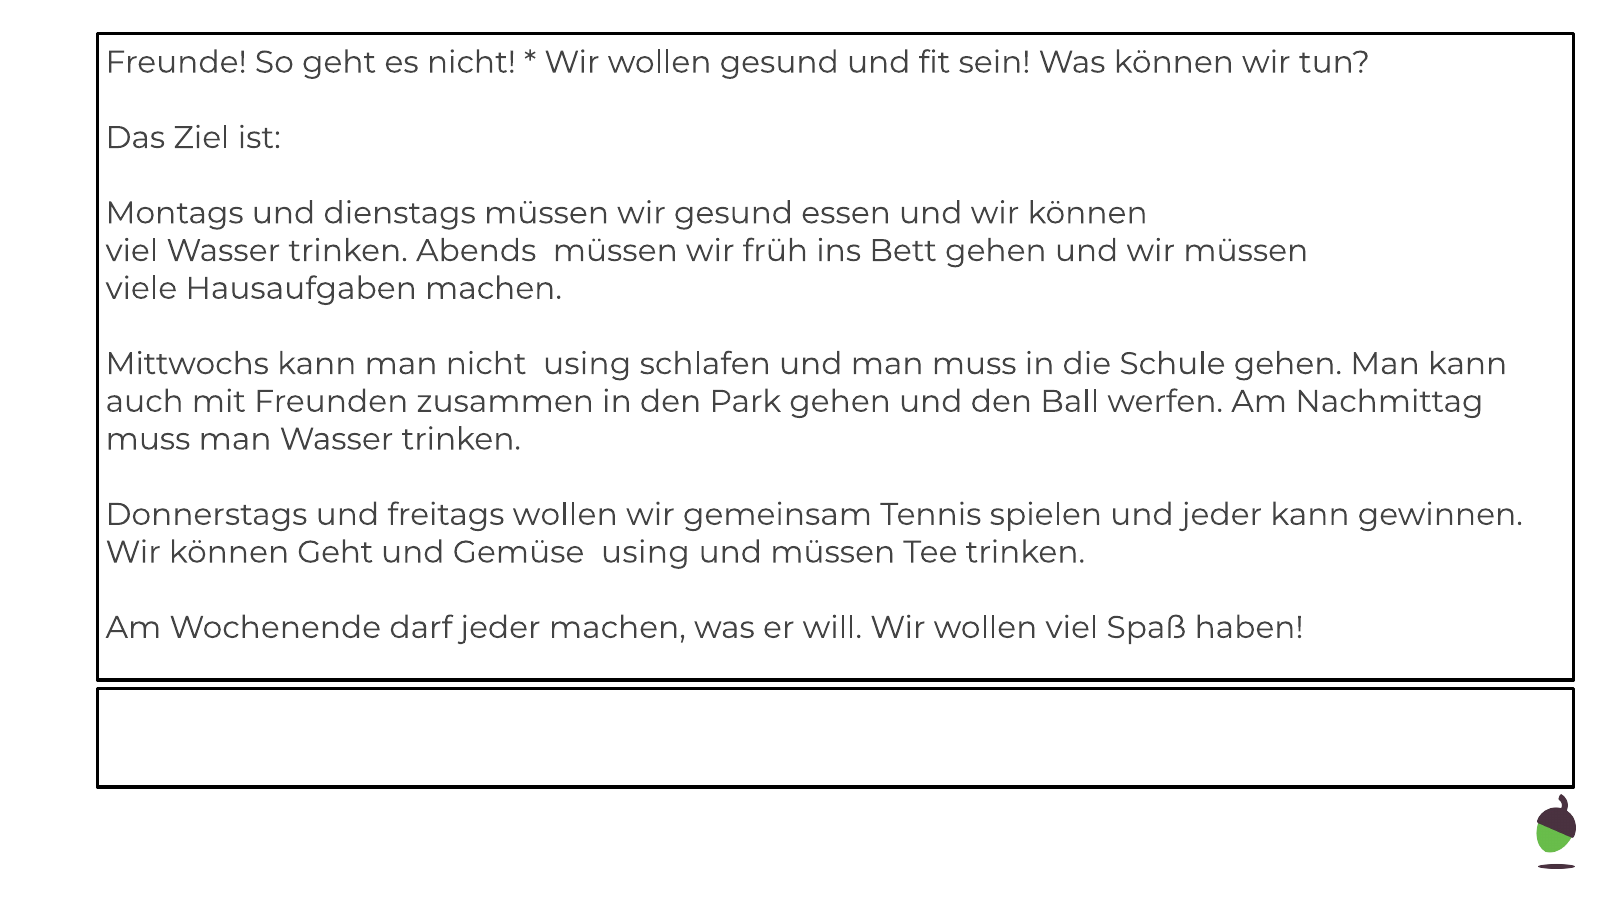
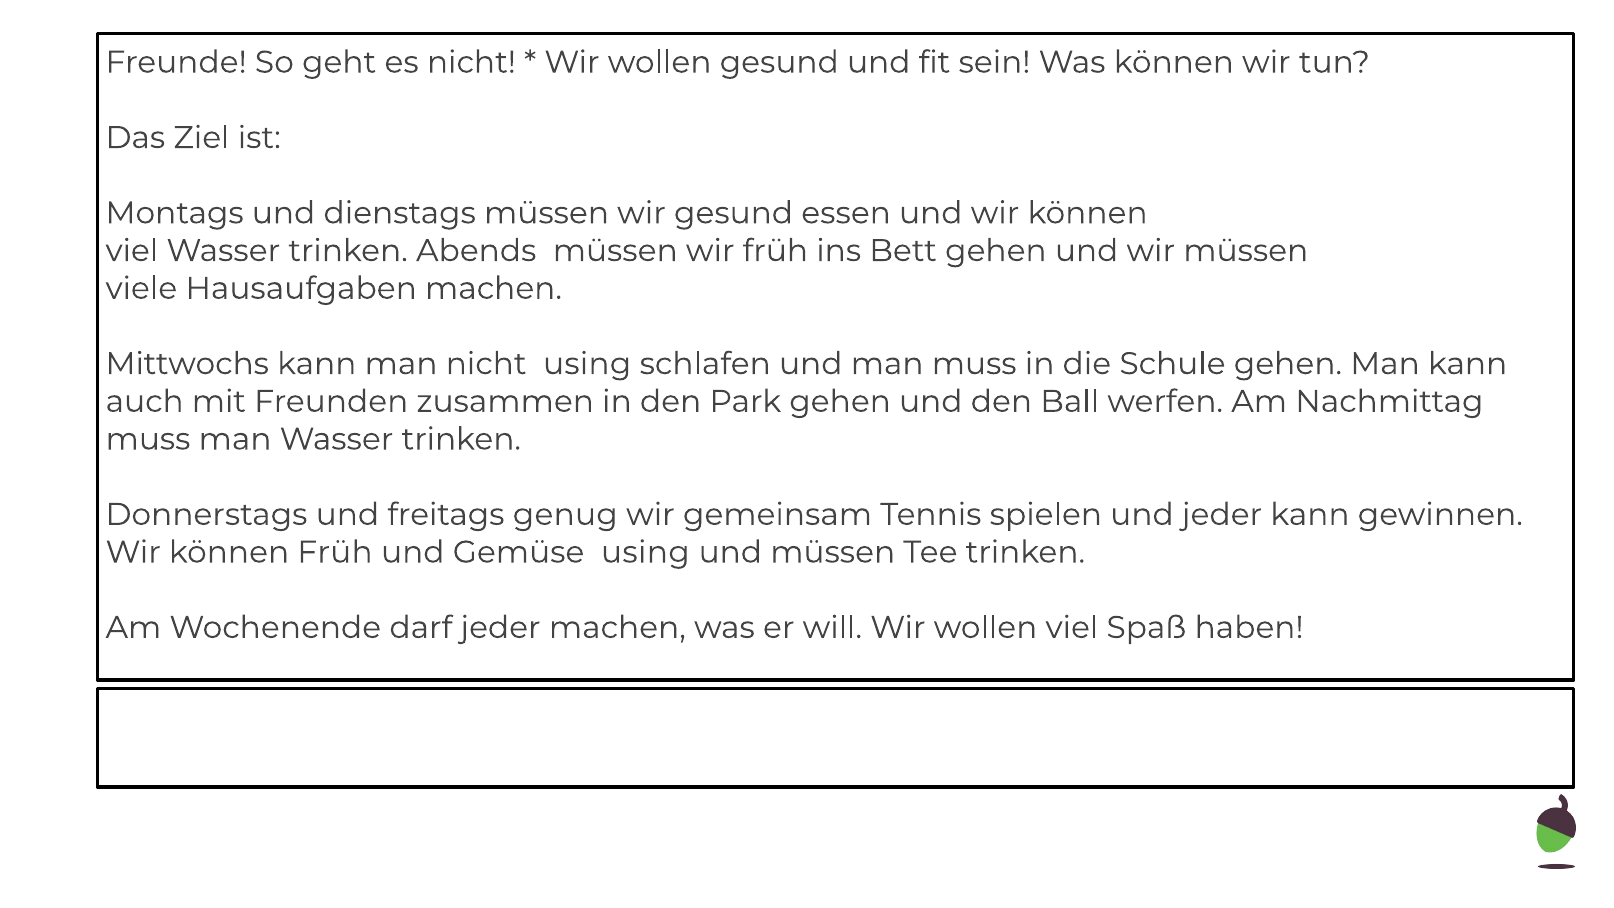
freitags wollen: wollen -> genug (565, 514)
können Geht: Geht -> Früh (335, 552)
